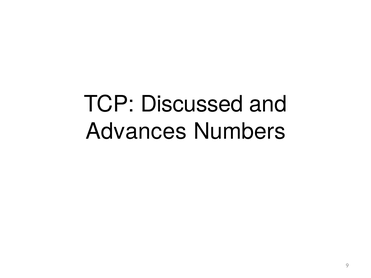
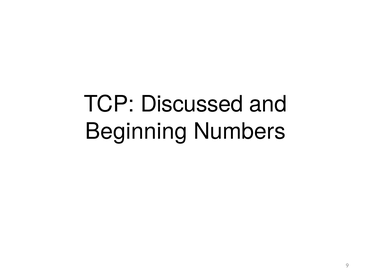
Advances: Advances -> Beginning (136, 131)
